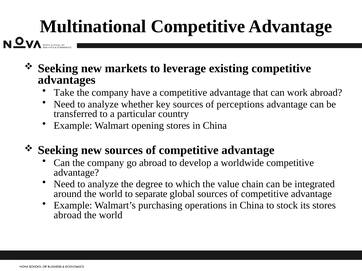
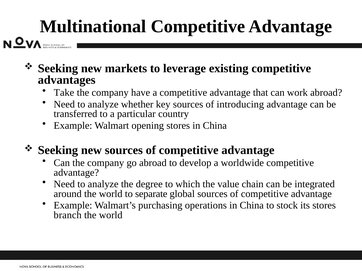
perceptions: perceptions -> introducing (240, 104)
abroad: abroad -> branch (68, 215)
